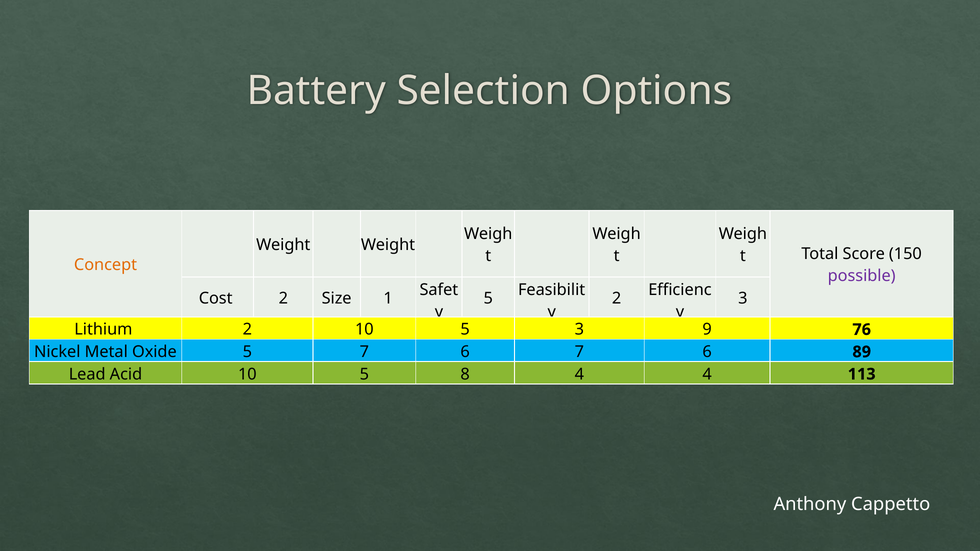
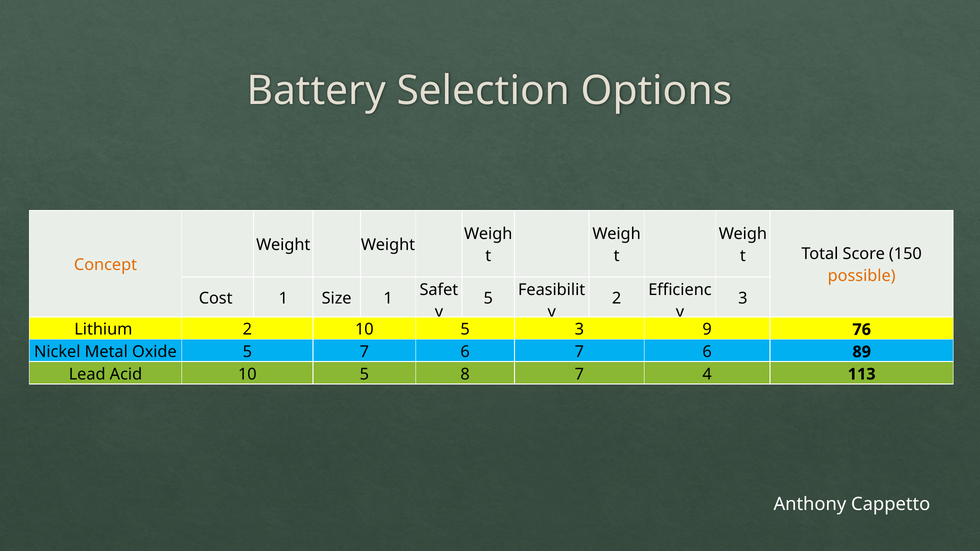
possible colour: purple -> orange (862, 276)
Cost 2: 2 -> 1 (283, 298)
8 4: 4 -> 7 (579, 374)
